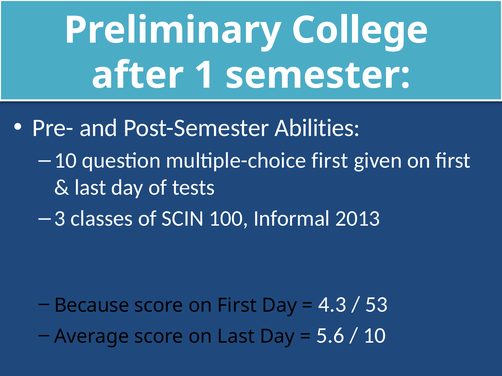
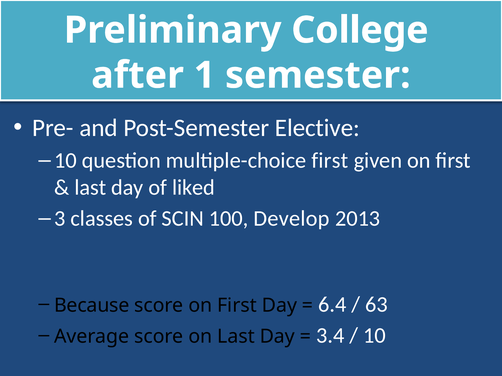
Abilities: Abilities -> Elective (317, 128)
tests: tests -> liked (193, 188)
Informal: Informal -> Develop (292, 219)
4.3: 4.3 -> 6.4 (332, 305)
53: 53 -> 63 (377, 305)
5.6: 5.6 -> 3.4 (330, 336)
